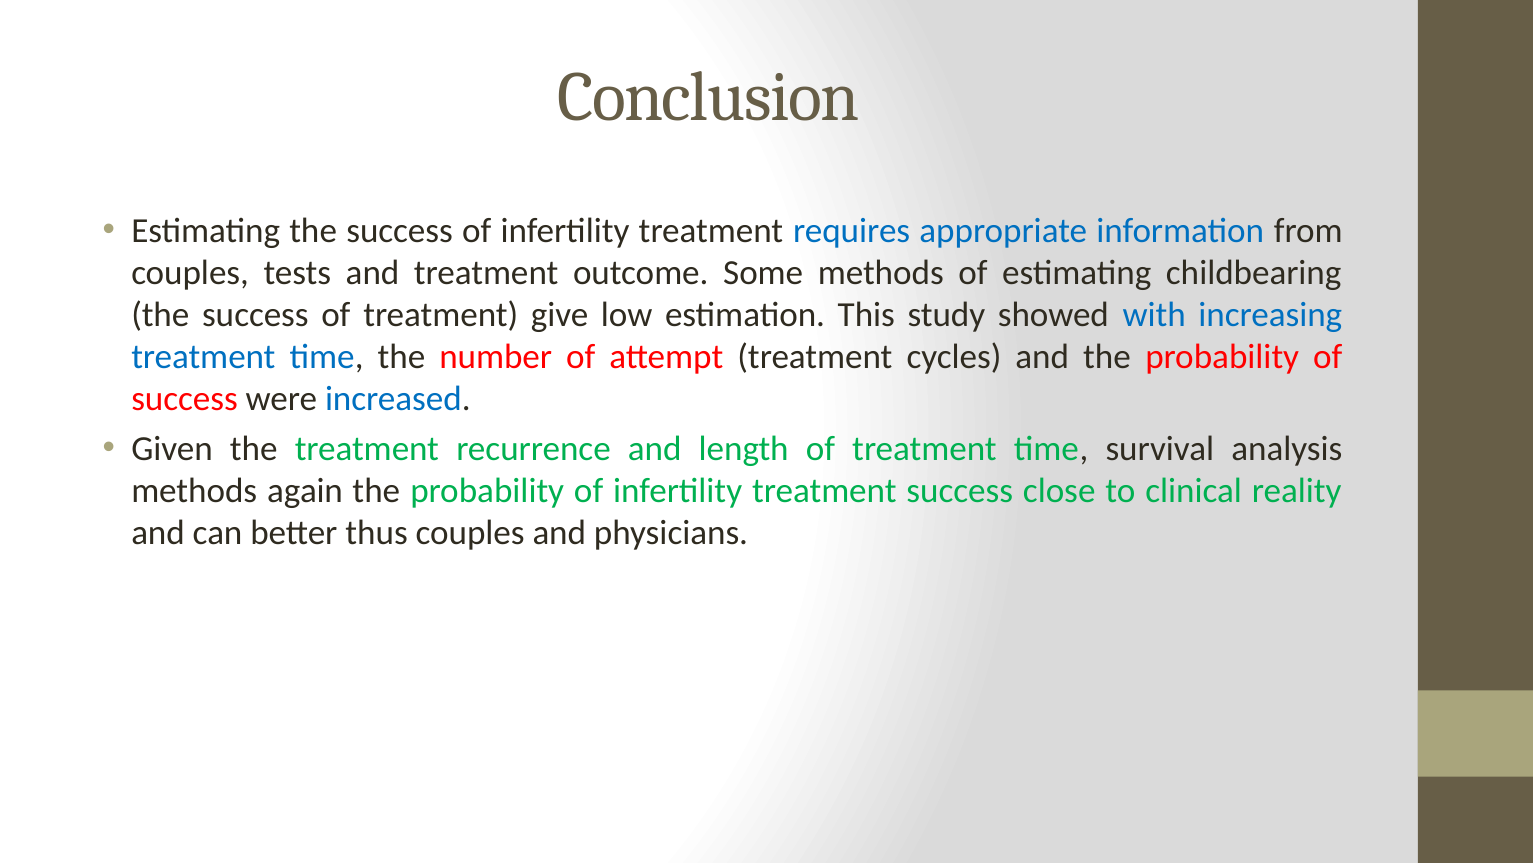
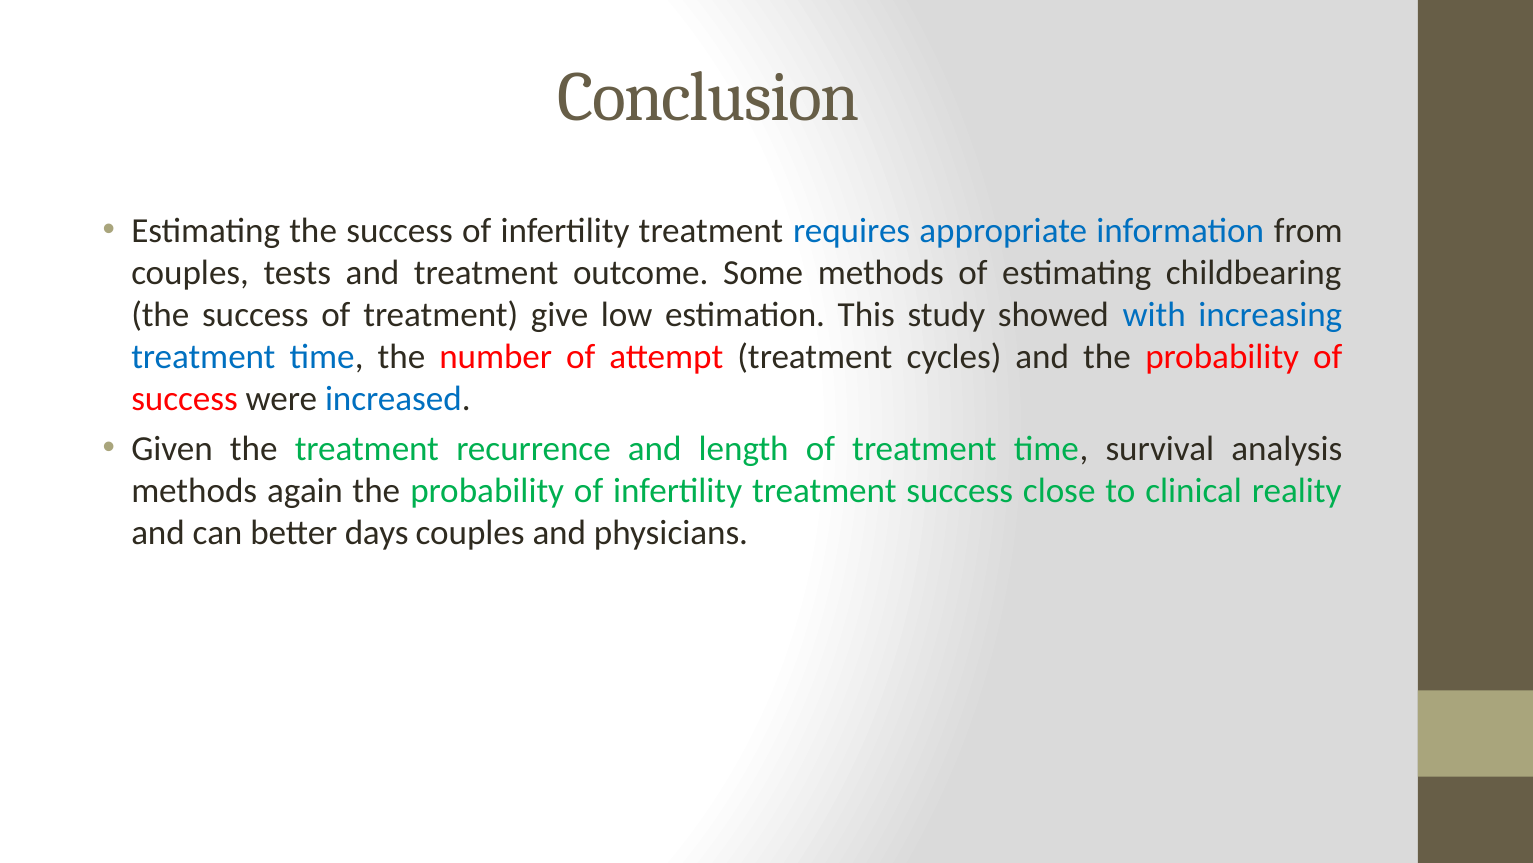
thus: thus -> days (377, 532)
